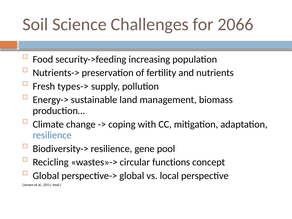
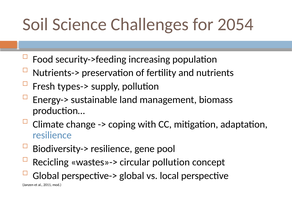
2066: 2066 -> 2054 (236, 24)
circular functions: functions -> pollution (171, 162)
